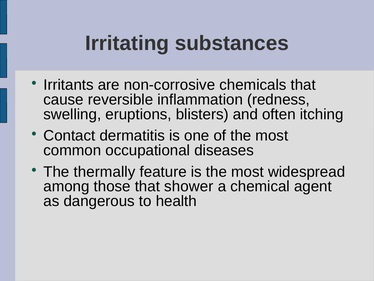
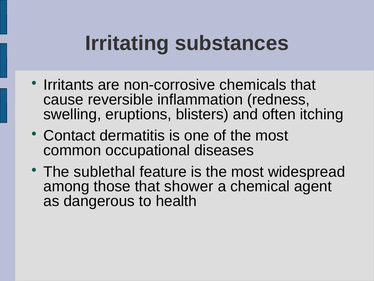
thermally: thermally -> sublethal (104, 171)
